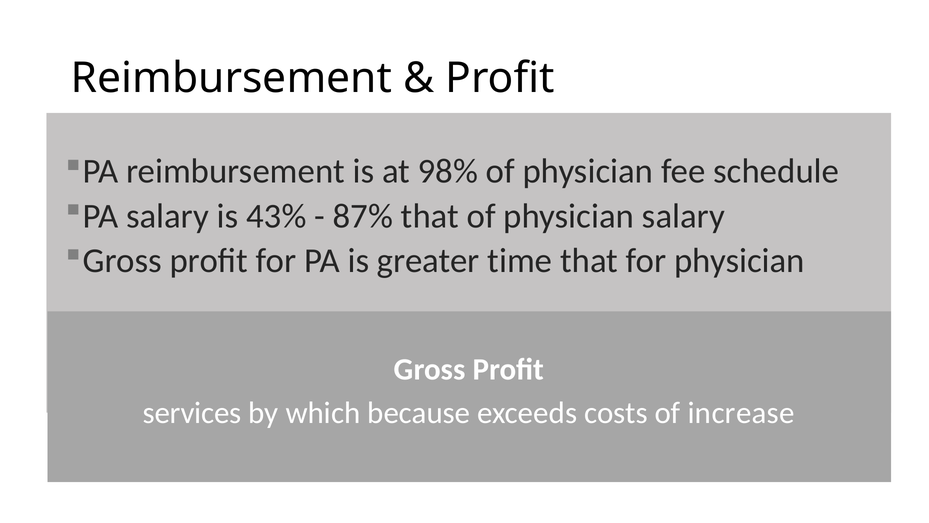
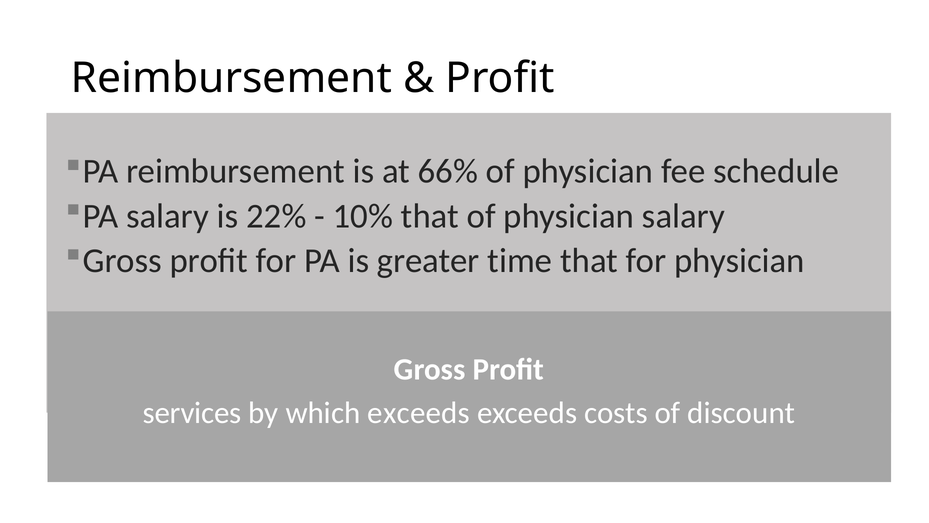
98%: 98% -> 66% (448, 171)
43%: 43% -> 22% (276, 216)
87%: 87% -> 10% (363, 216)
which because: because -> exceeds (419, 413)
increase: increase -> discount (741, 413)
